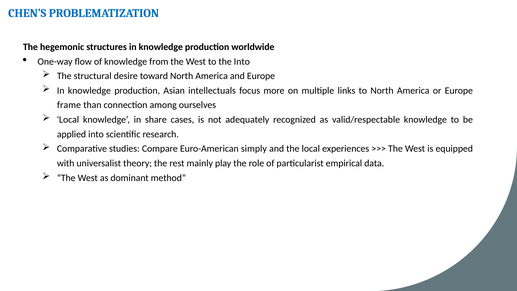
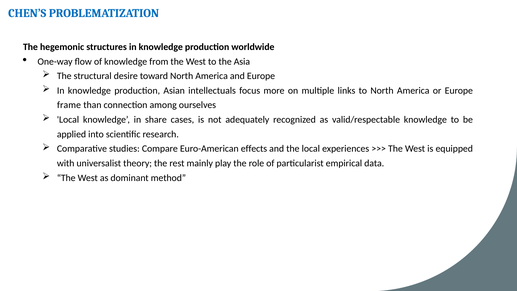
the Into: Into -> Asia (242, 61)
simply: simply -> effects (254, 149)
